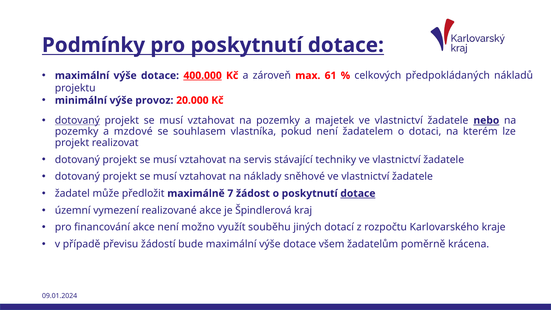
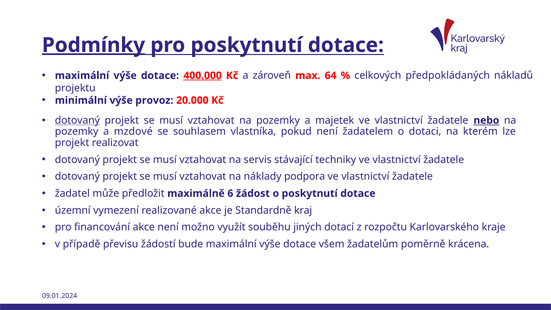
Podmínky underline: none -> present (93, 45)
61: 61 -> 64 (331, 76)
sněhové: sněhové -> podpora (305, 176)
7: 7 -> 6 (230, 193)
dotace underline: present -> none (358, 193)
Špindlerová: Špindlerová -> Standardně (263, 210)
